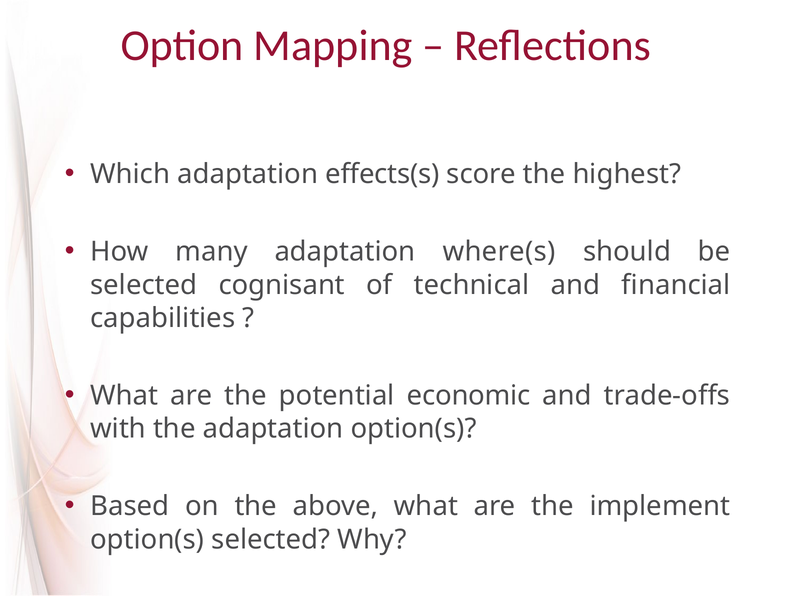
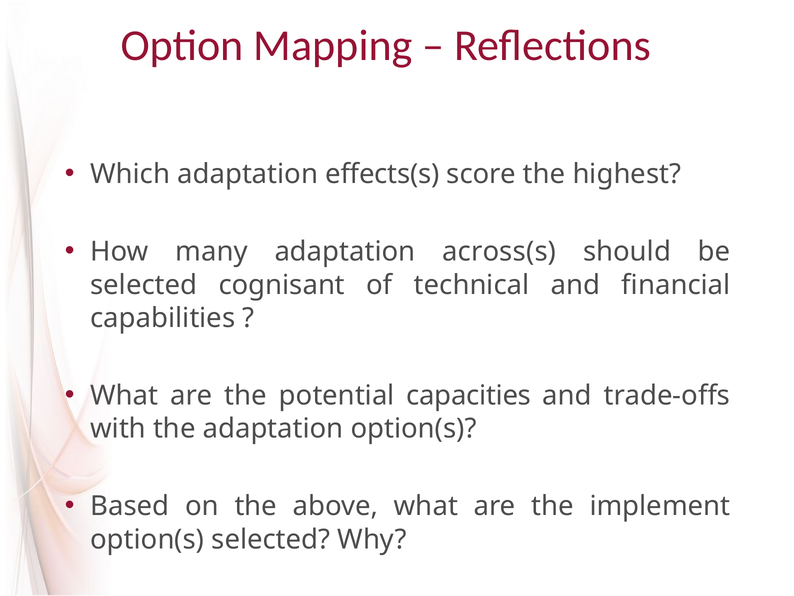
where(s: where(s -> across(s (499, 252)
economic: economic -> capacities (469, 395)
